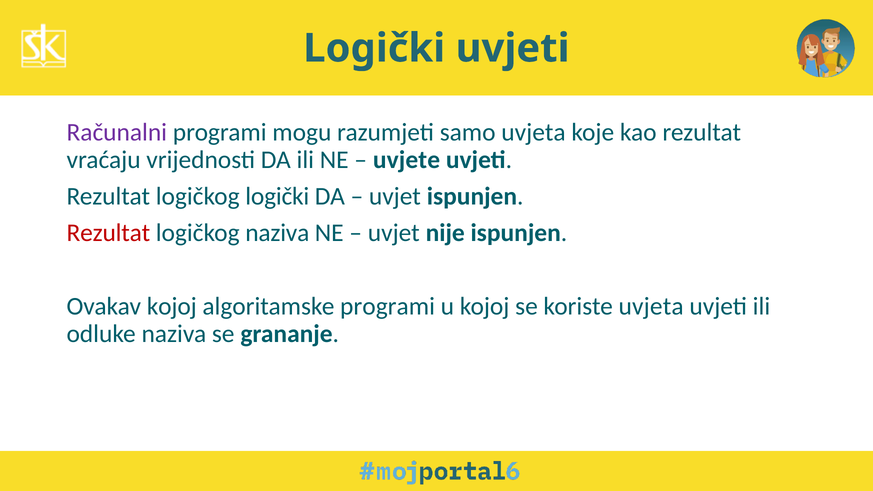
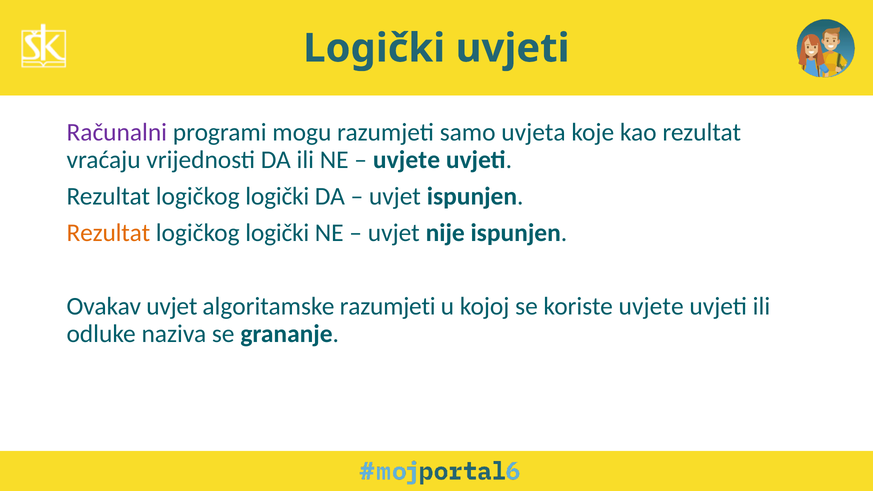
Rezultat colour: red -> orange (108, 233)
naziva: naziva -> logički (277, 233)
Ovakav kojoj: kojoj -> uvjet (172, 306)
algoritamske programi: programi -> razumjeti (388, 306)
koriste uvjeta: uvjeta -> uvjete (651, 306)
